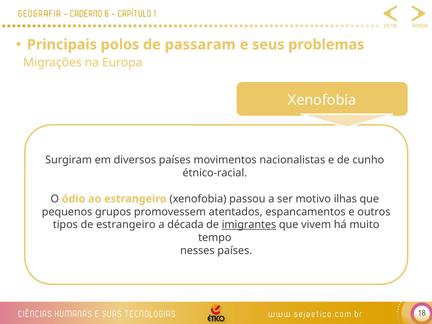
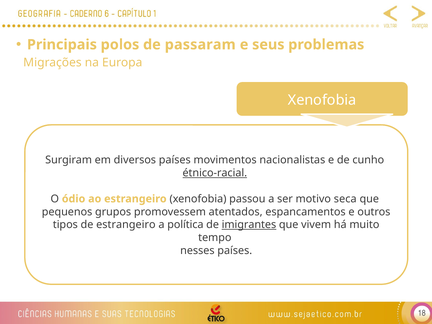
étnico-racial underline: none -> present (215, 173)
ilhas: ilhas -> seca (345, 199)
década: década -> política (185, 225)
